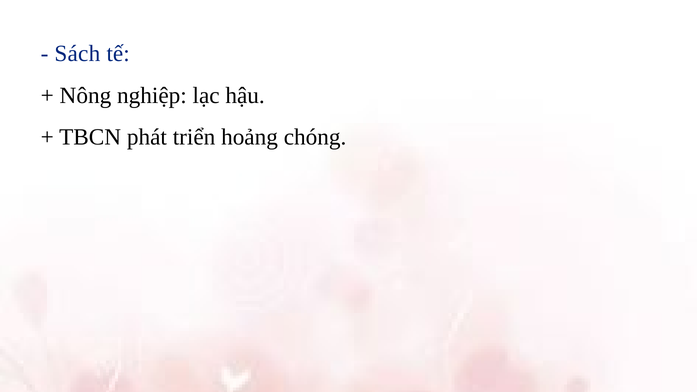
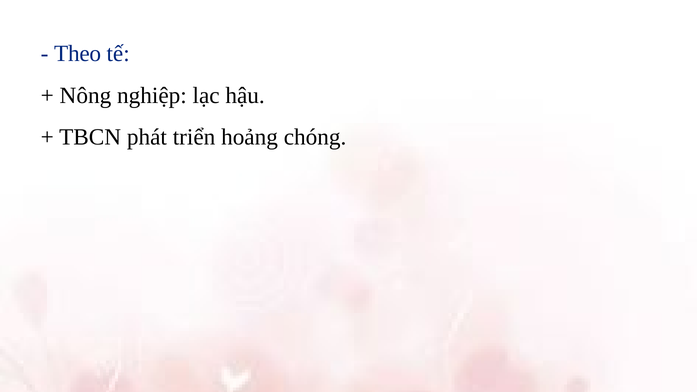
Sách: Sách -> Theo (78, 54)
